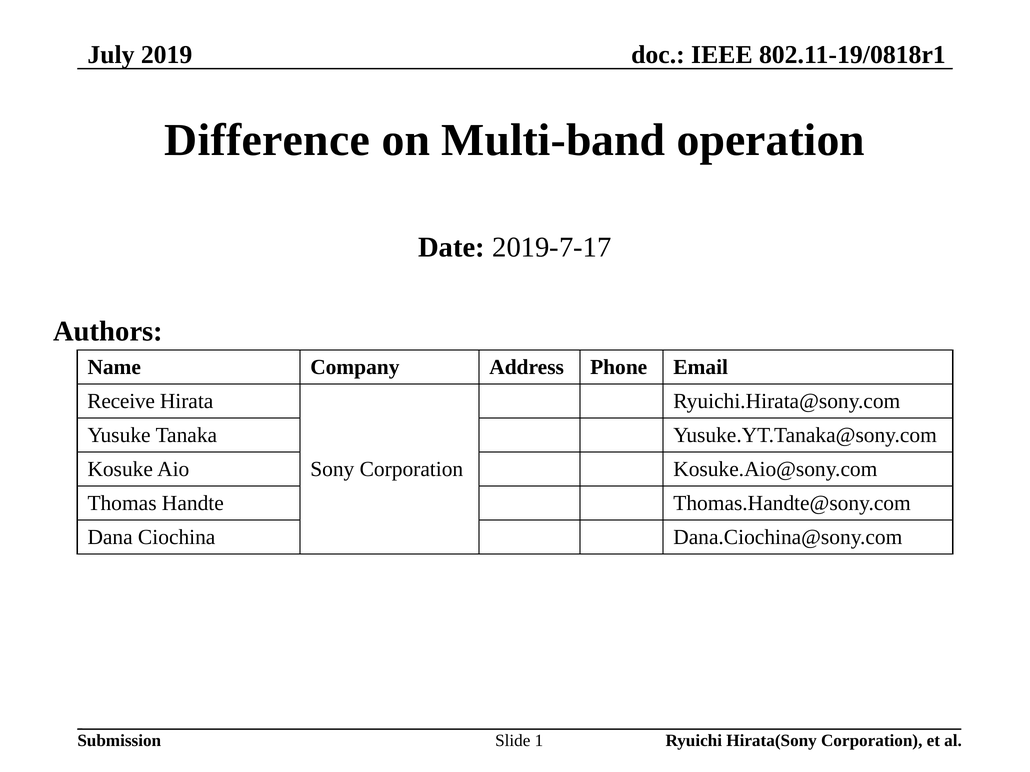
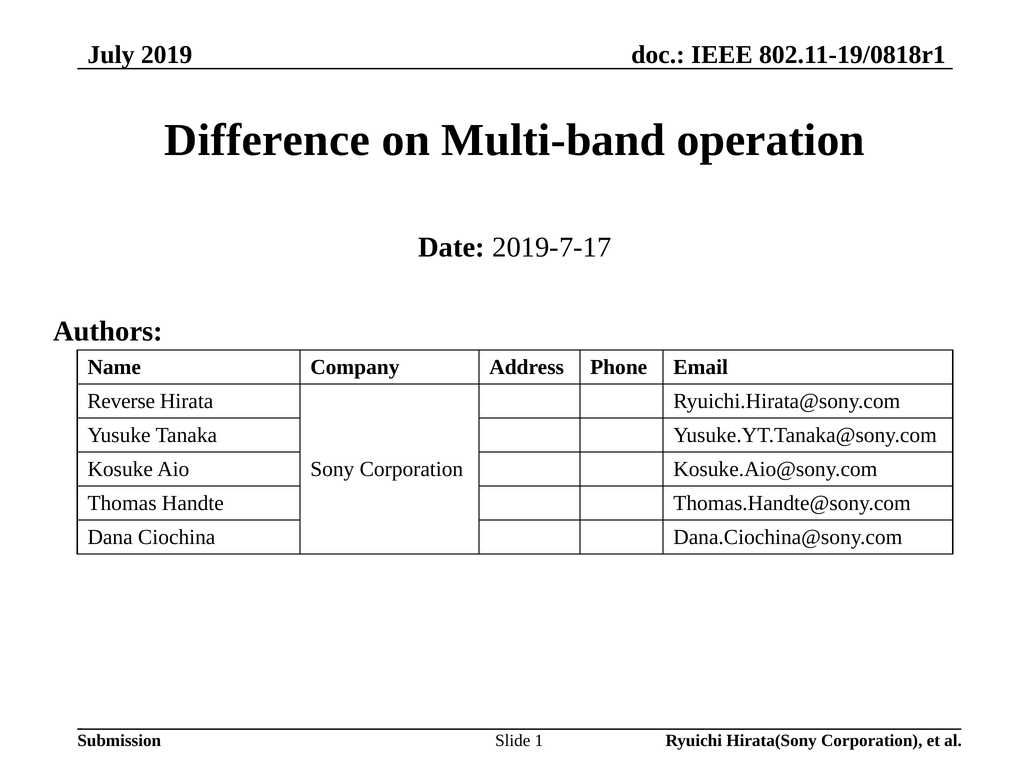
Receive: Receive -> Reverse (121, 401)
